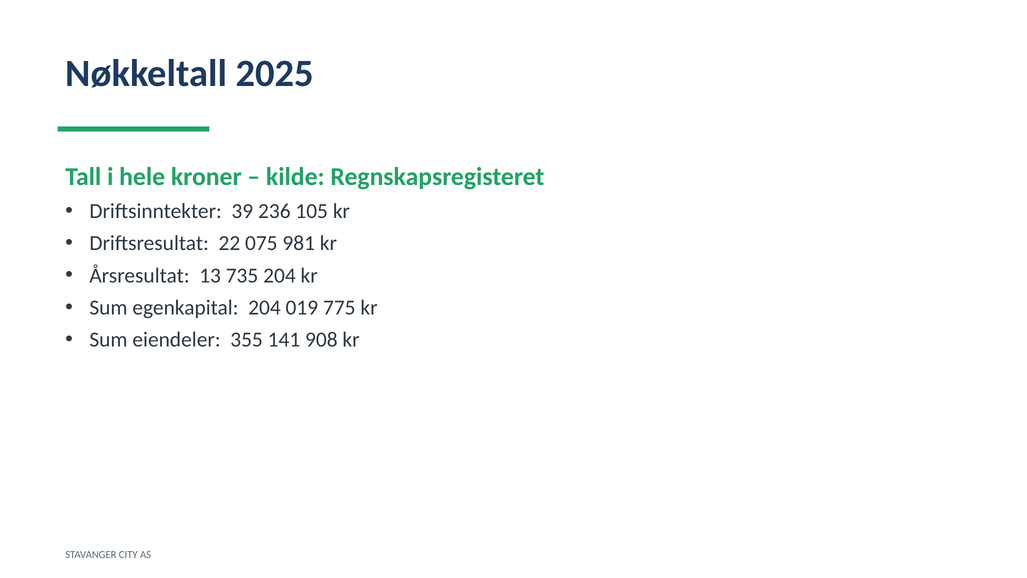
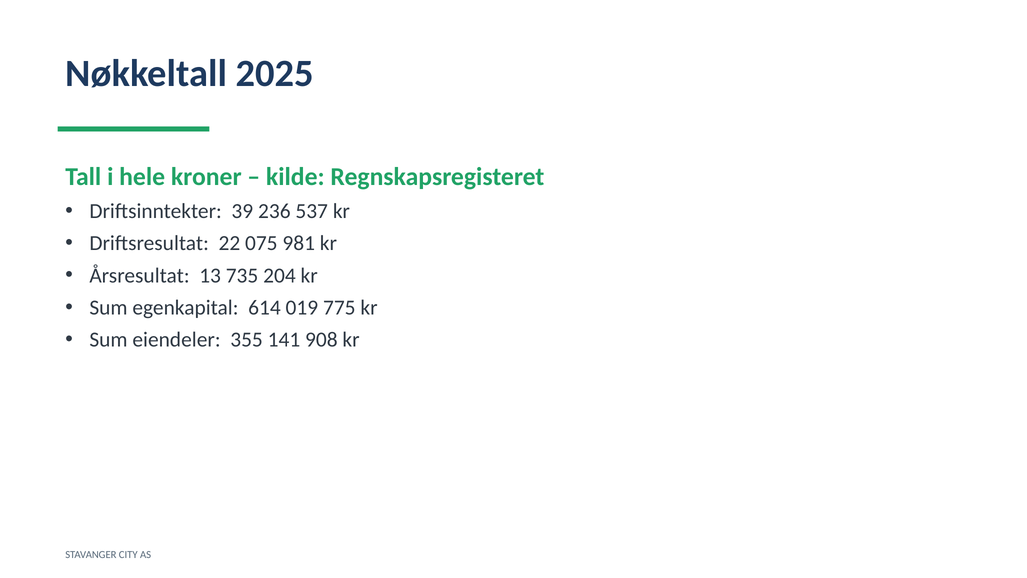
105: 105 -> 537 (312, 211)
egenkapital 204: 204 -> 614 (264, 308)
